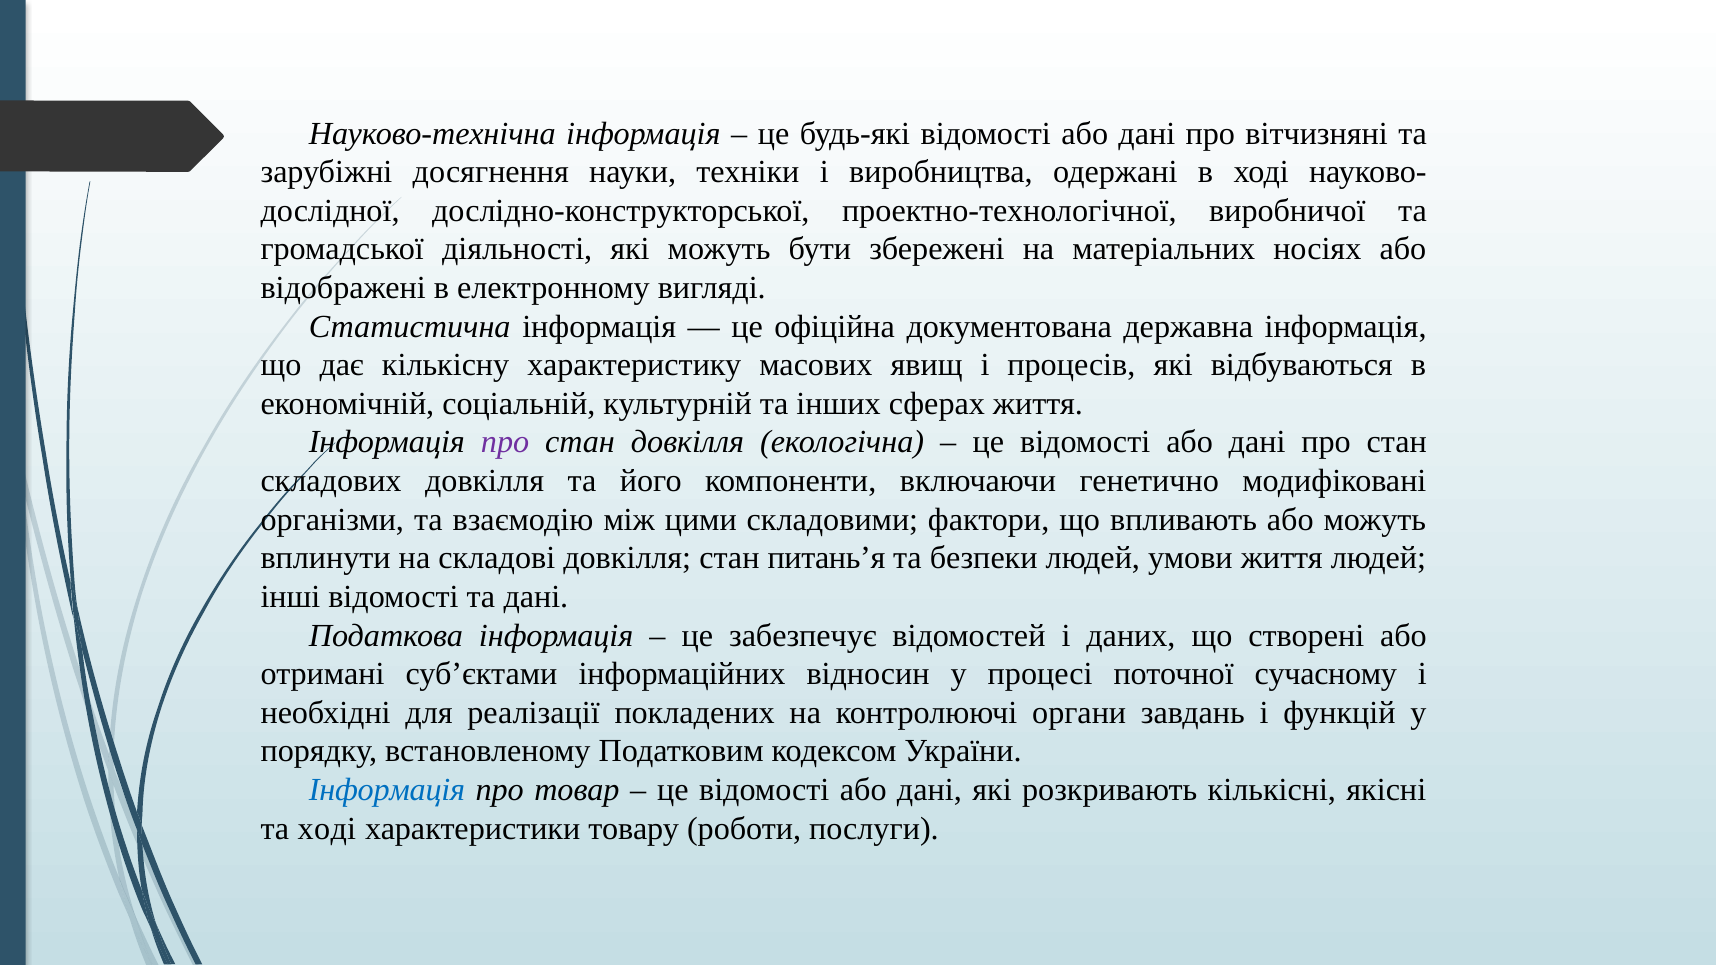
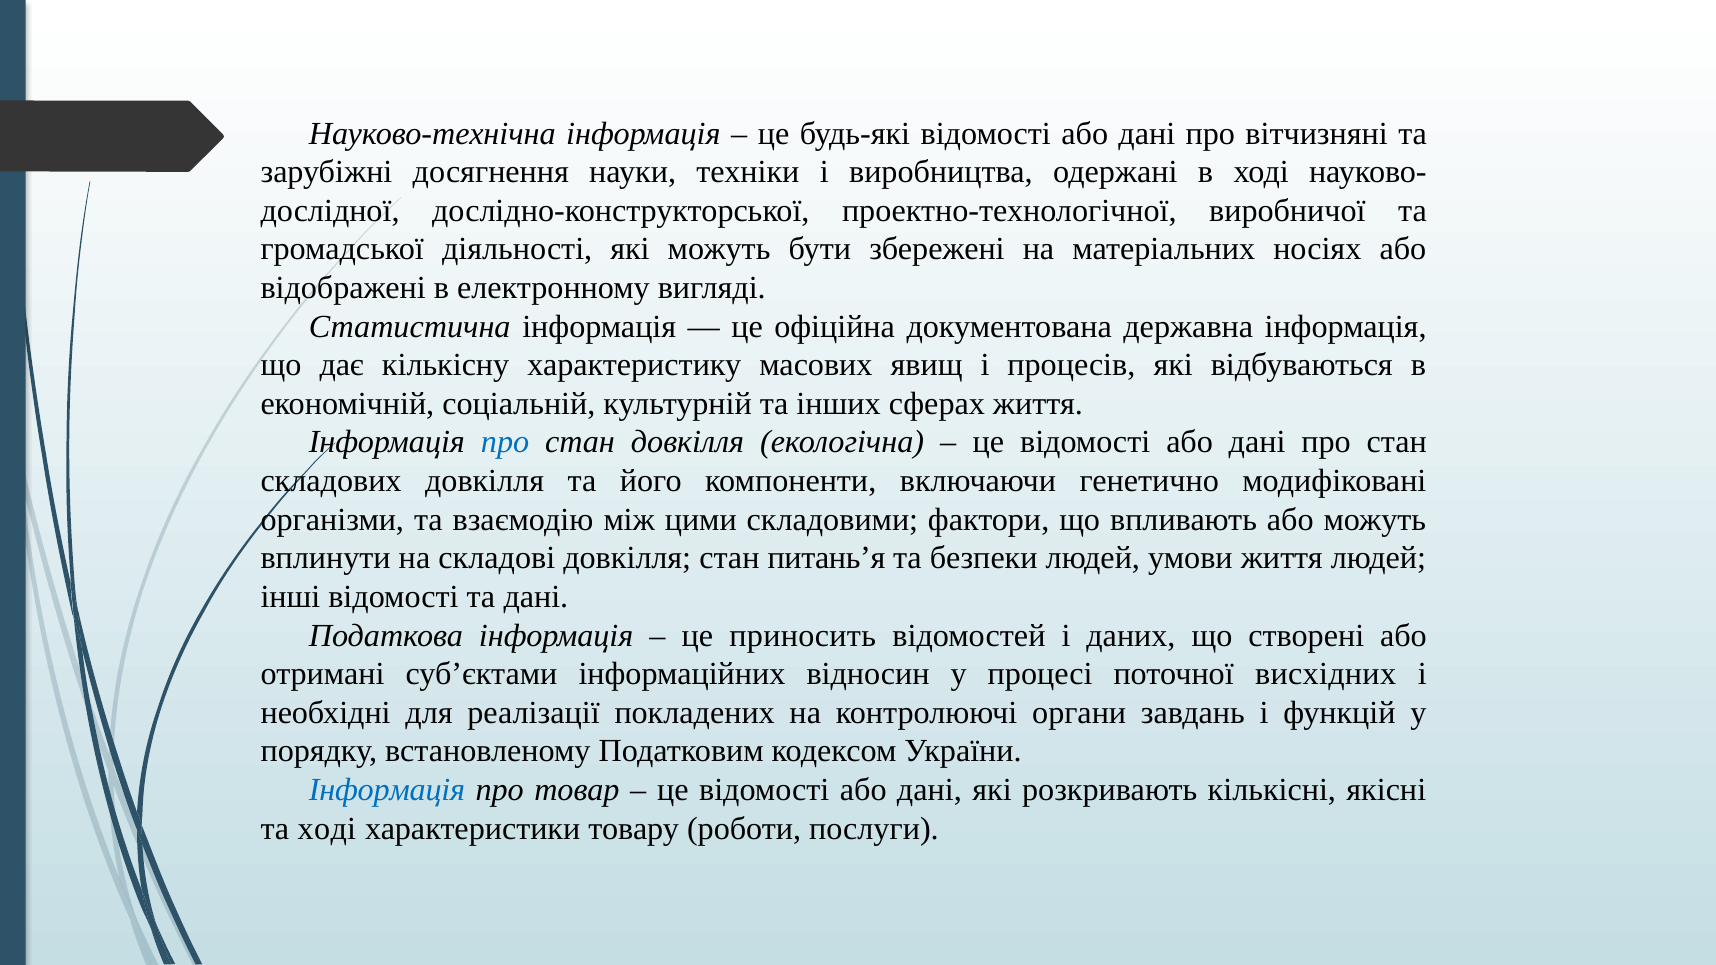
про colour: purple -> blue (505, 442)
забезпечує: забезпечує -> приносить (803, 636)
сучасному: сучасному -> висхідних (1326, 674)
